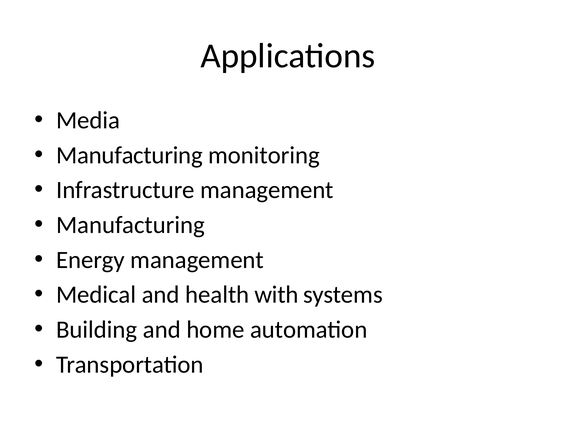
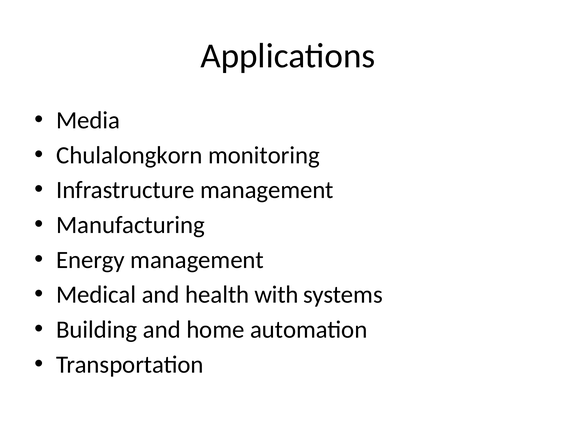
Manufacturing: Manufacturing -> Chulalongkorn (129, 155)
